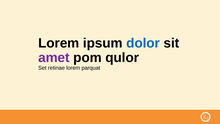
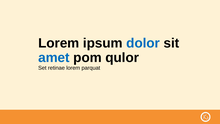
amet colour: purple -> blue (54, 58)
